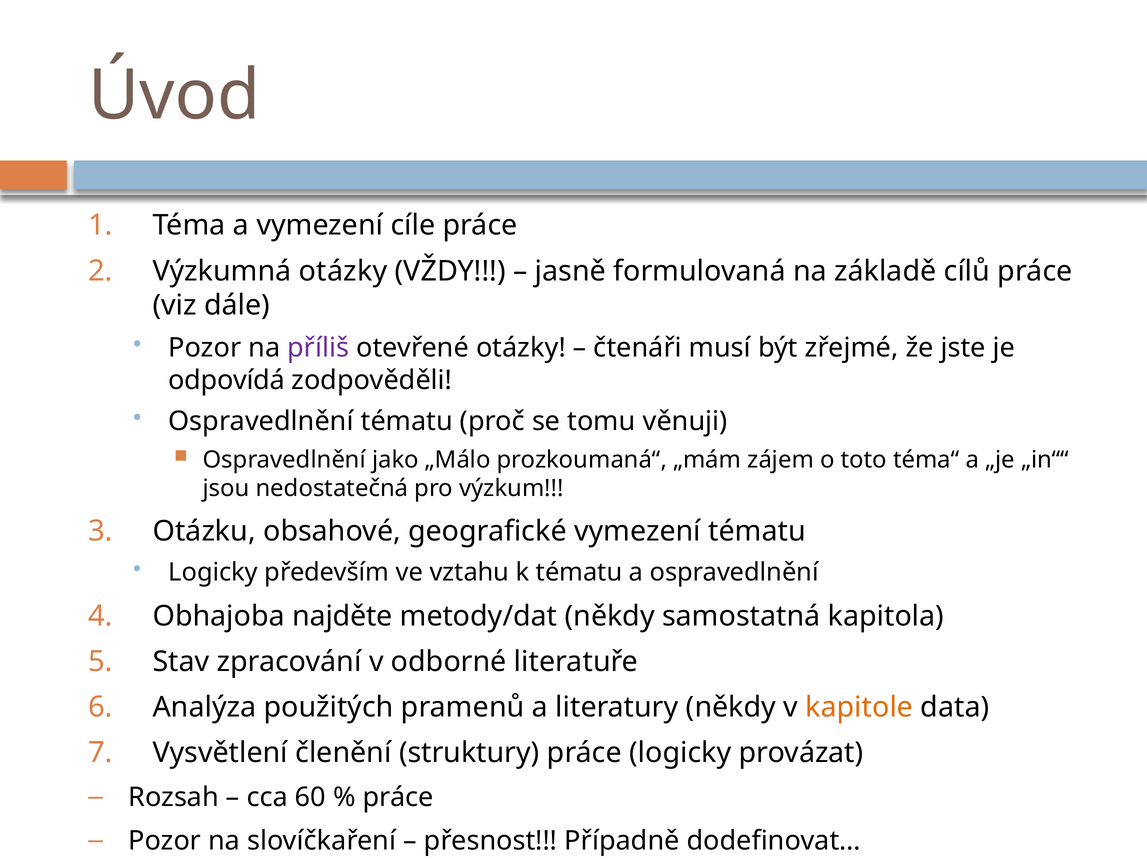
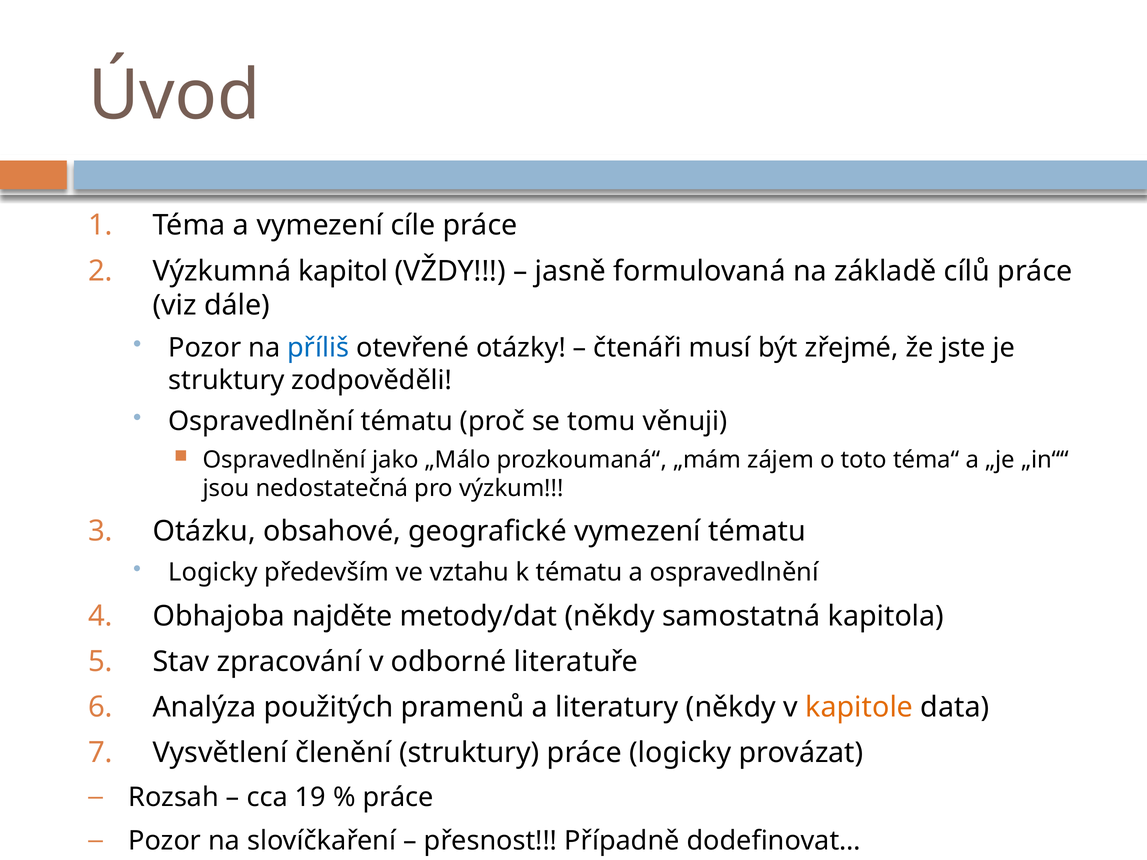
Výzkumná otázky: otázky -> kapitol (343, 271)
příliš colour: purple -> blue (318, 348)
odpovídá: odpovídá -> struktury (226, 380)
60: 60 -> 19 (310, 798)
